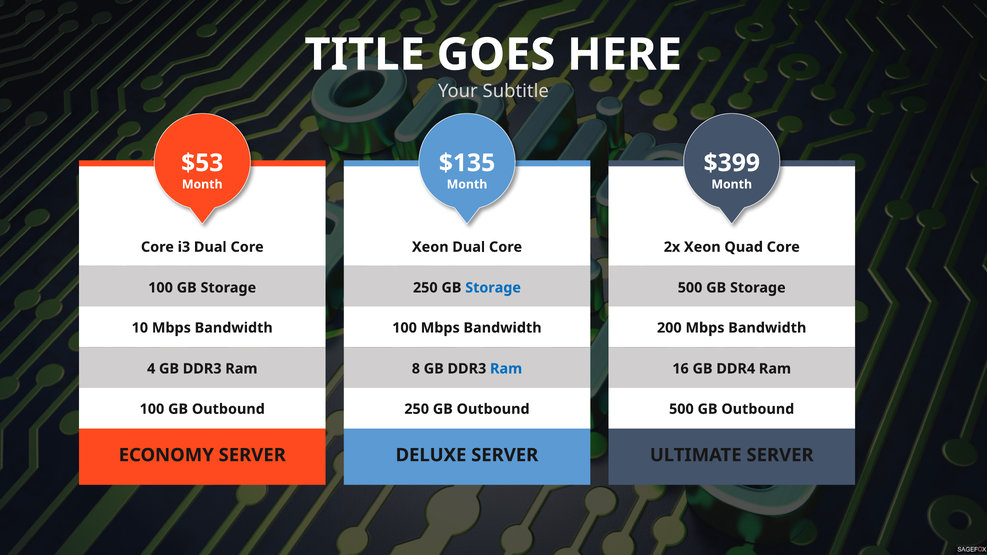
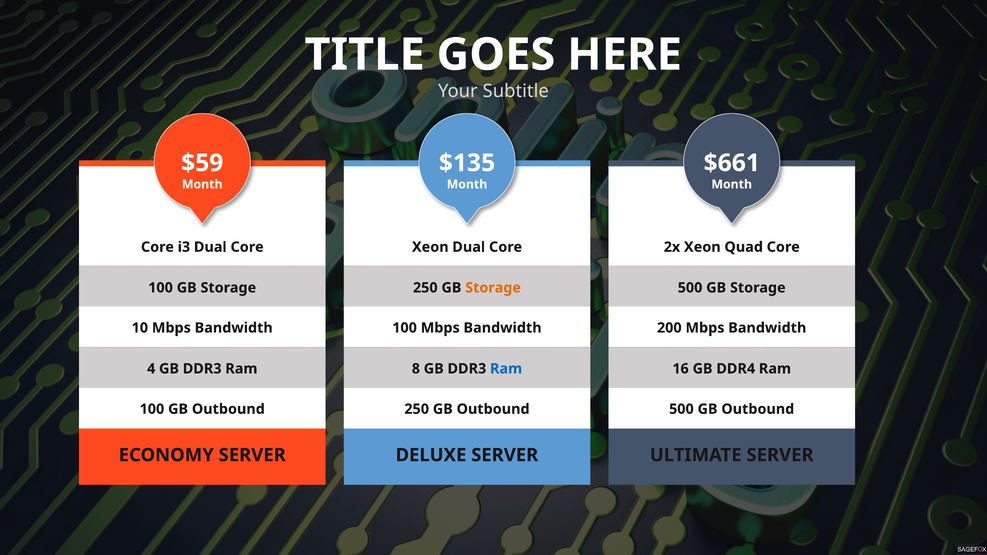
$53: $53 -> $59 (202, 163)
$399: $399 -> $661 (732, 163)
Storage colour: blue -> orange (493, 288)
